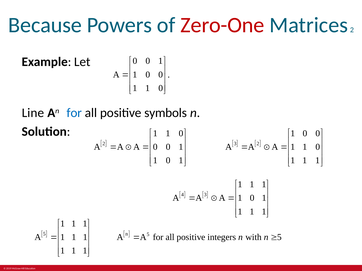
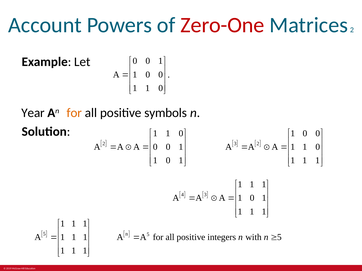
Because: Because -> Account (45, 25)
Line: Line -> Year (33, 113)
for colour: blue -> orange (74, 113)
